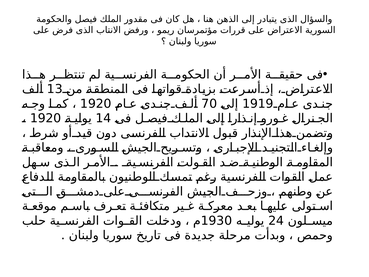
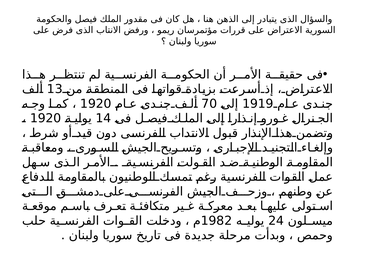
1930: 1930 -> 1982 (216, 221)
